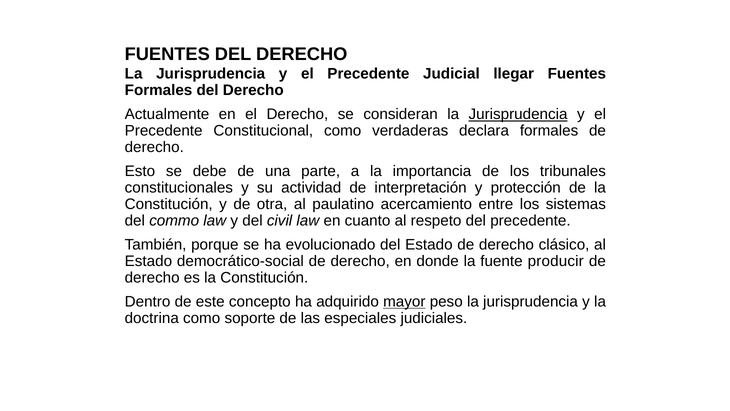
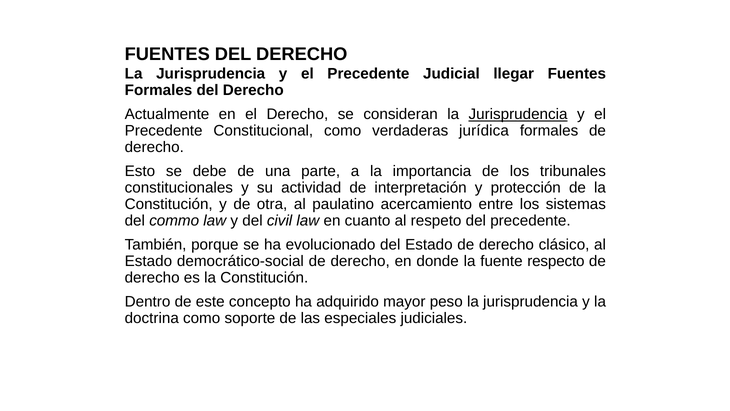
declara: declara -> jurídica (484, 131)
producir: producir -> respecto (556, 261)
mayor underline: present -> none (404, 301)
